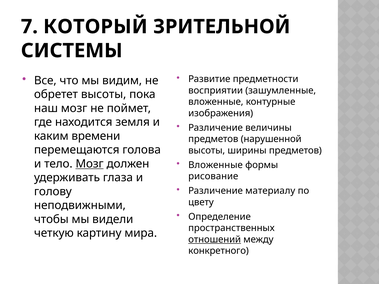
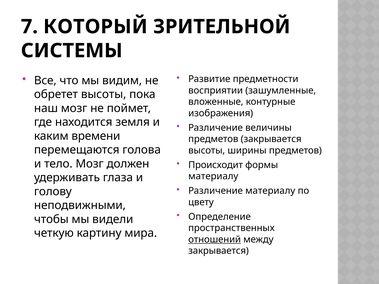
предметов нарушенной: нарушенной -> закрывается (271, 139)
Мозг underline: present -> none (90, 164)
Вложенные: Вложенные -> Происходит (216, 165)
рисование: рисование -> материалу (213, 176)
конкретного: конкретного -> закрывается (219, 251)
